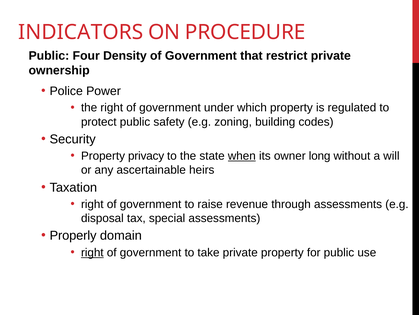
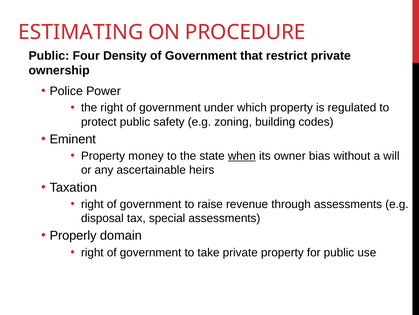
INDICATORS: INDICATORS -> ESTIMATING (81, 32)
Security: Security -> Eminent (73, 139)
privacy: privacy -> money (146, 156)
long: long -> bias (320, 156)
right underline: present -> none (92, 252)
